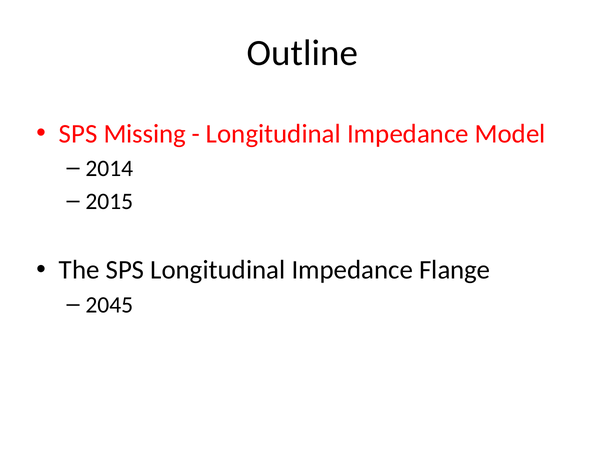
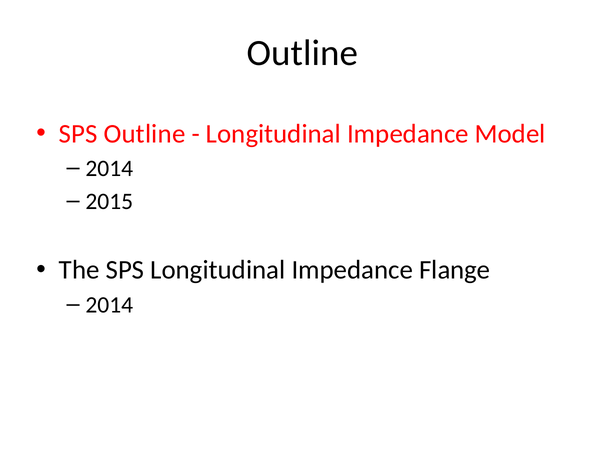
SPS Missing: Missing -> Outline (145, 134)
2045: 2045 -> 2014 (109, 305)
